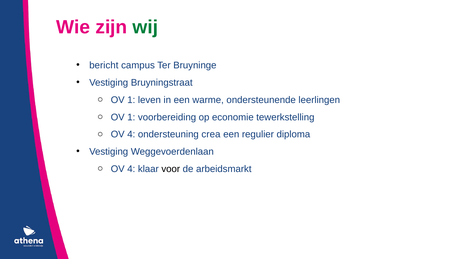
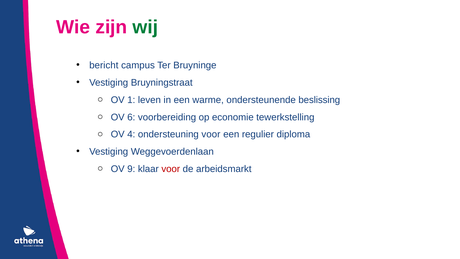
leerlingen: leerlingen -> beslissing (319, 100)
1: 1 -> 6 (131, 117)
ondersteuning crea: crea -> voor (211, 134)
4: 4 -> 9 (131, 169)
voor colour: black -> red (171, 169)
